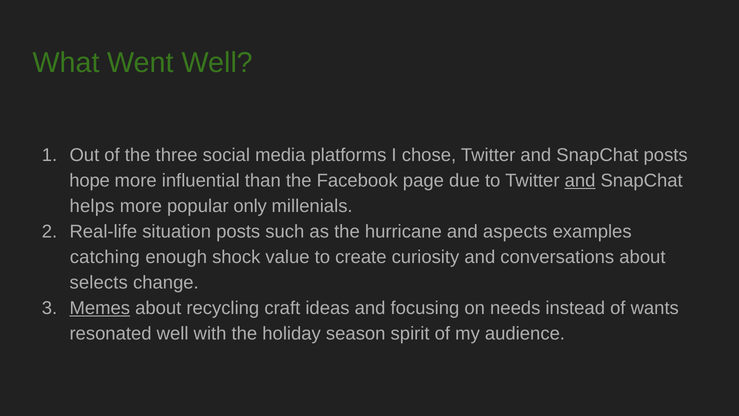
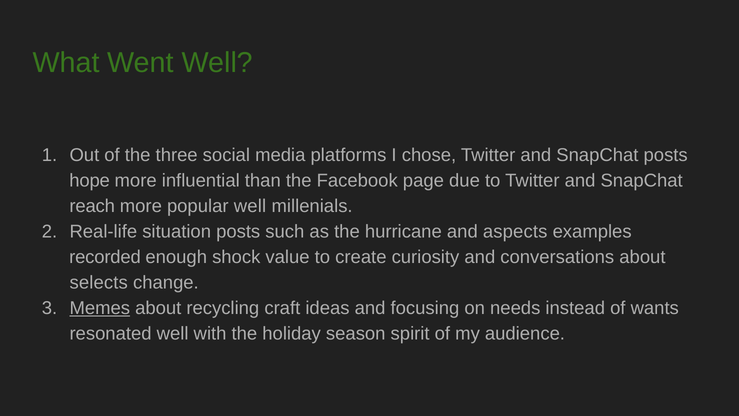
and underline: present -> none (580, 180)
helps: helps -> reach (92, 206)
popular only: only -> well (250, 206)
catching: catching -> recorded (105, 257)
